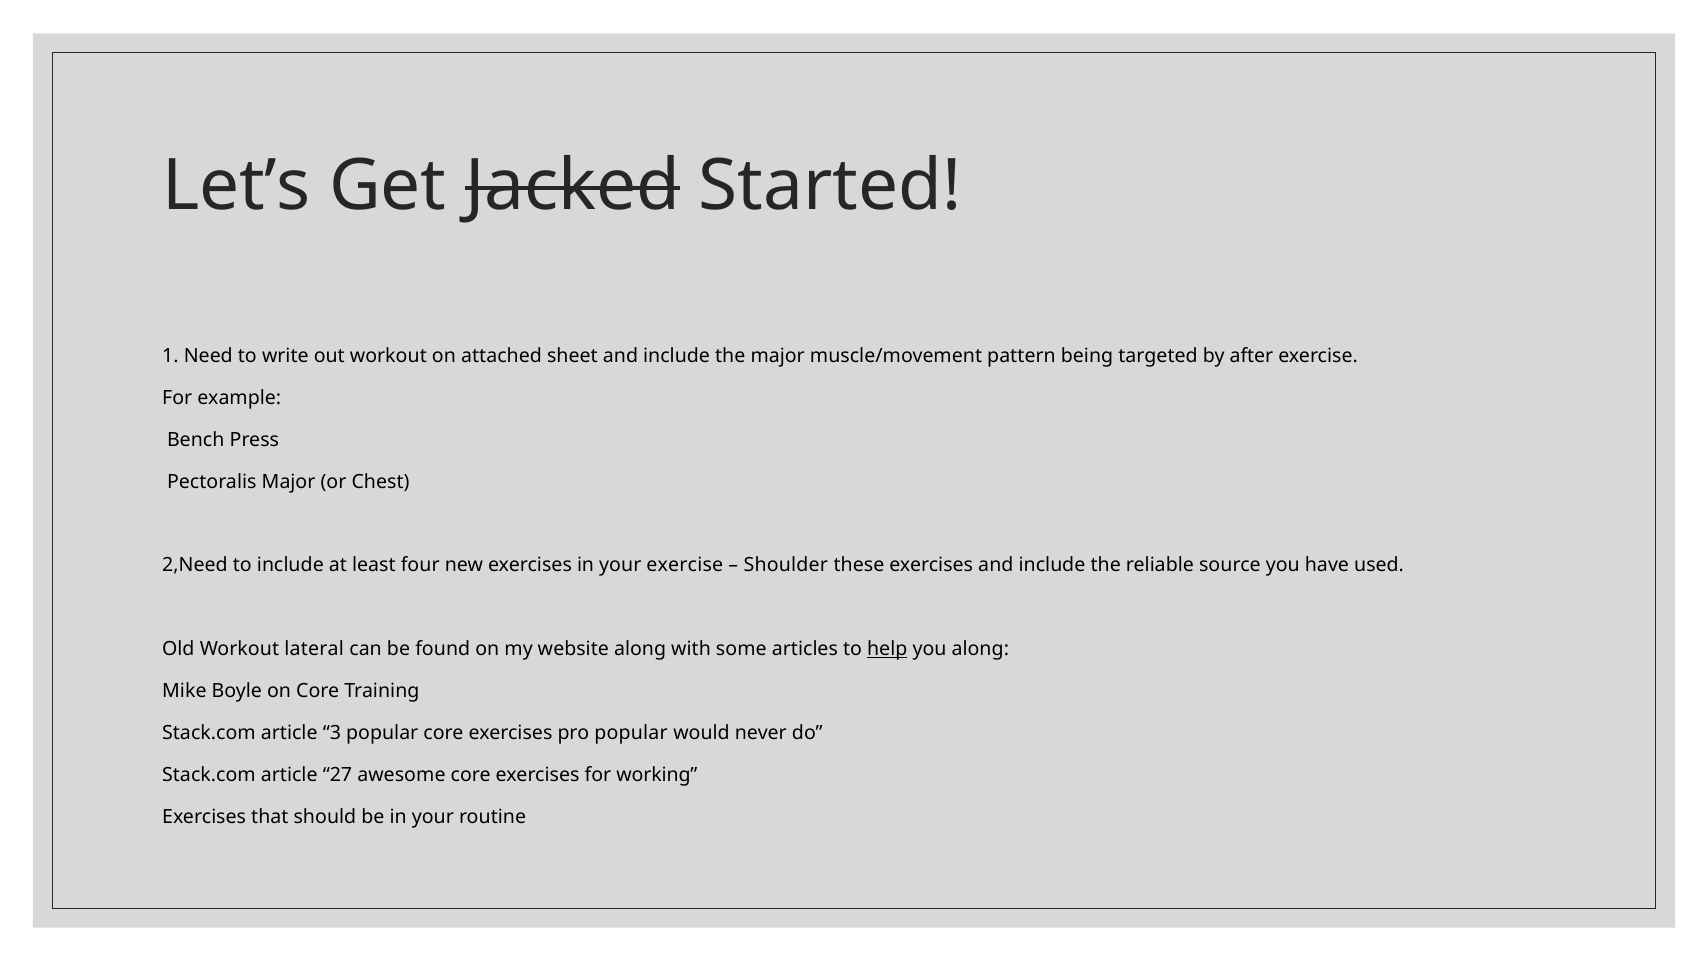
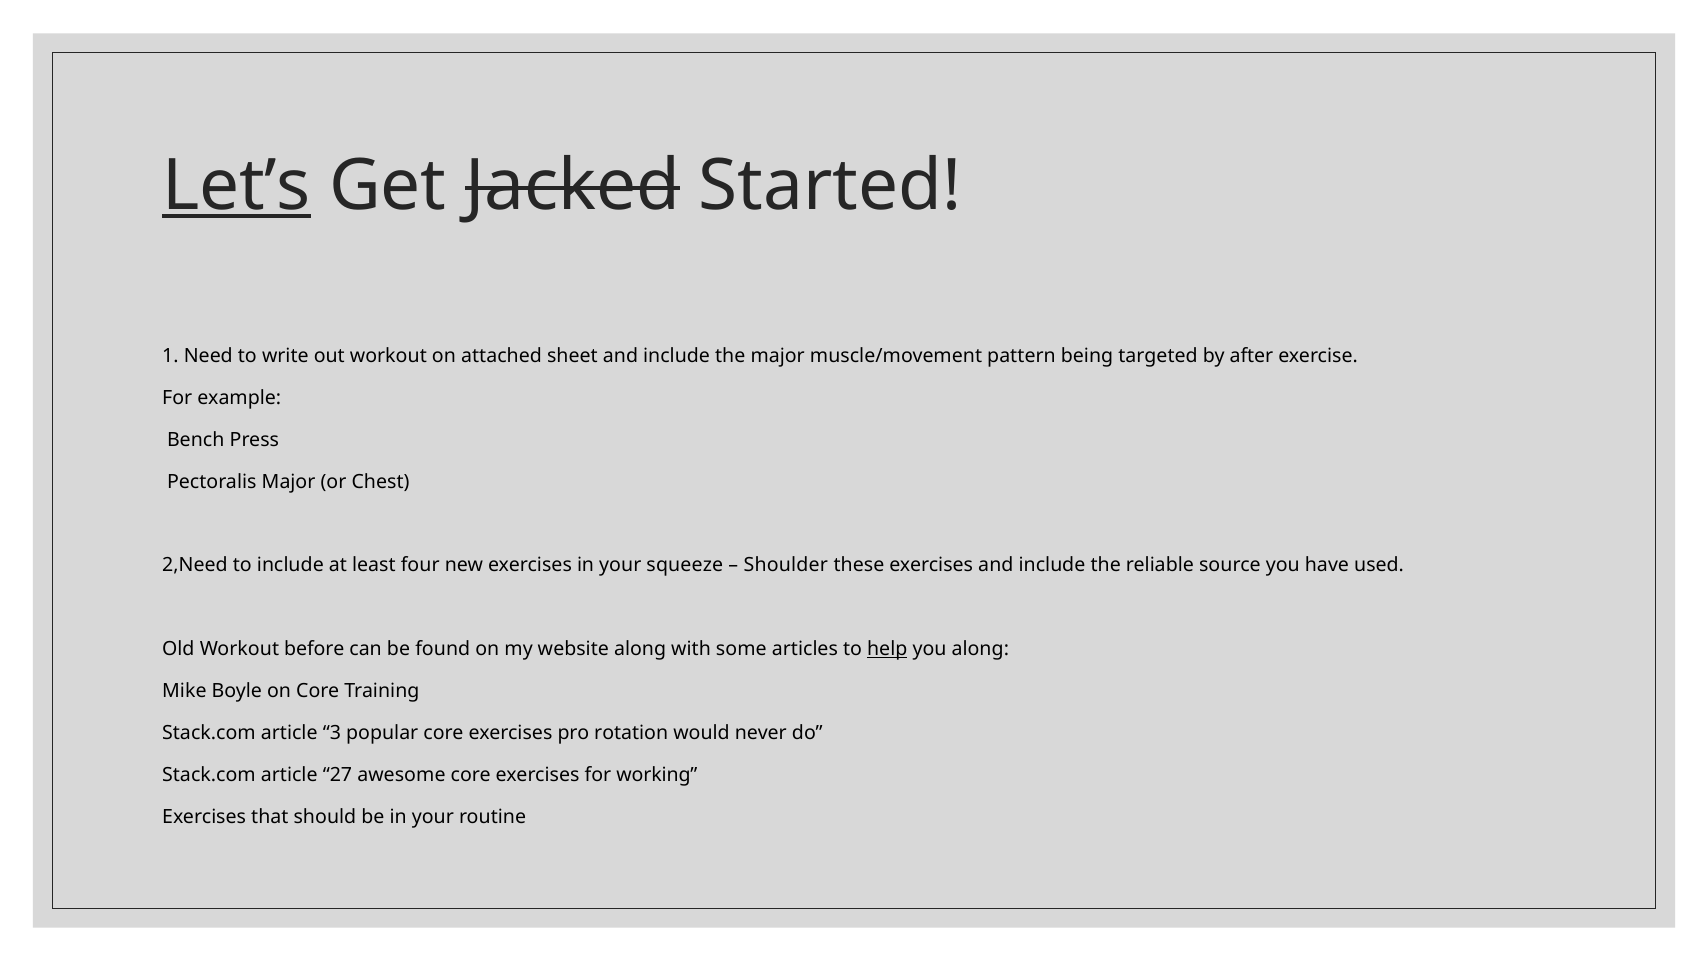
Let’s underline: none -> present (237, 186)
your exercise: exercise -> squeeze (685, 565)
lateral: lateral -> before (314, 649)
pro popular: popular -> rotation (631, 733)
